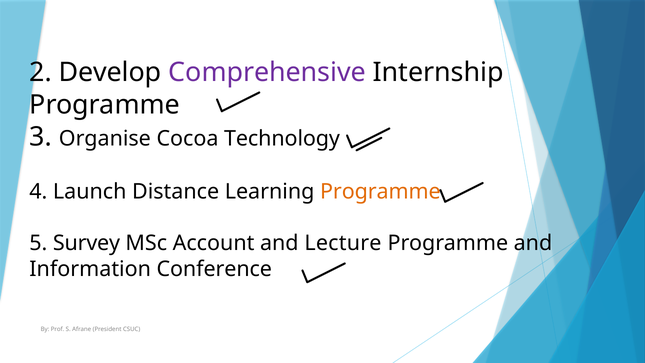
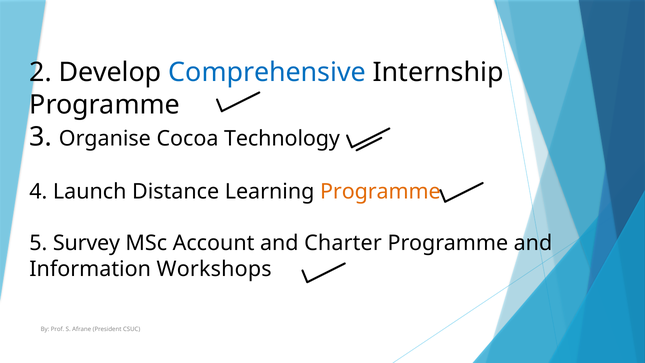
Comprehensive colour: purple -> blue (267, 73)
Lecture: Lecture -> Charter (343, 243)
Conference: Conference -> Workshops (214, 269)
